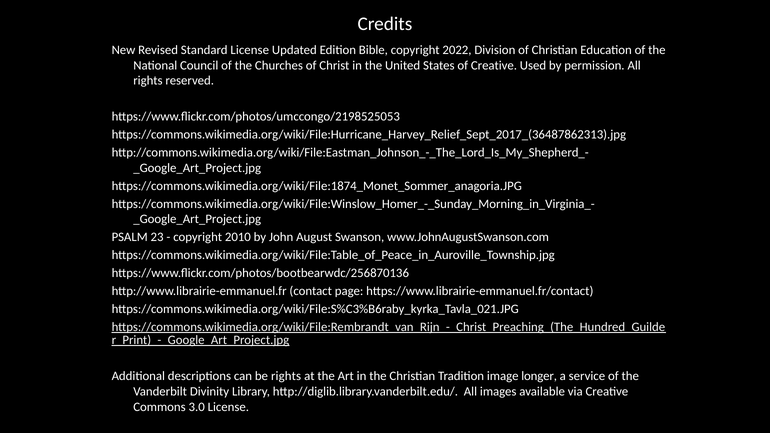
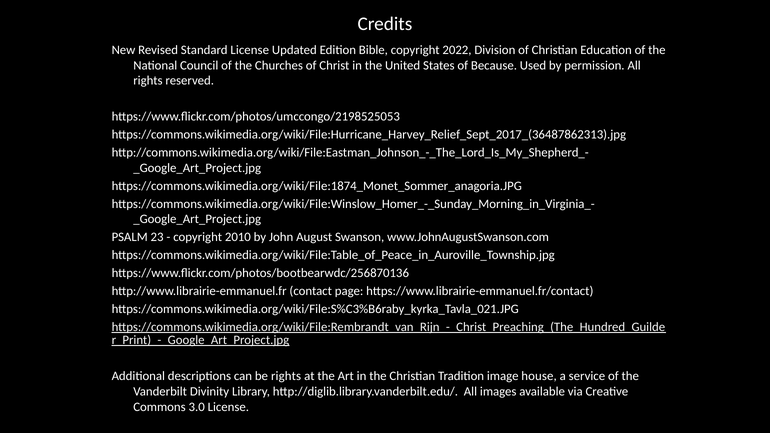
of Creative: Creative -> Because (494, 65)
longer: longer -> house (539, 376)
